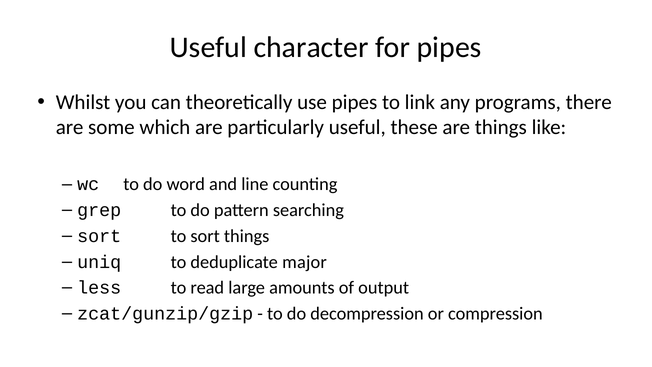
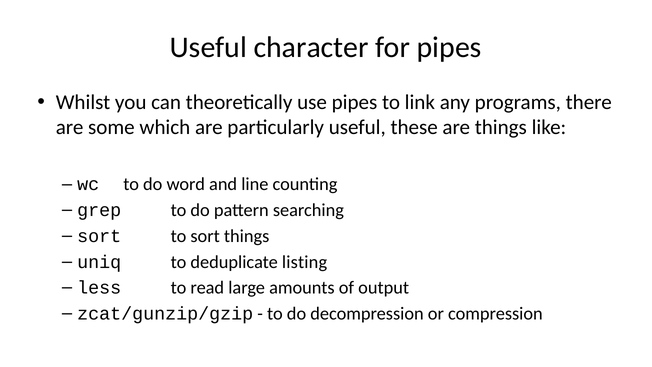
major: major -> listing (305, 262)
